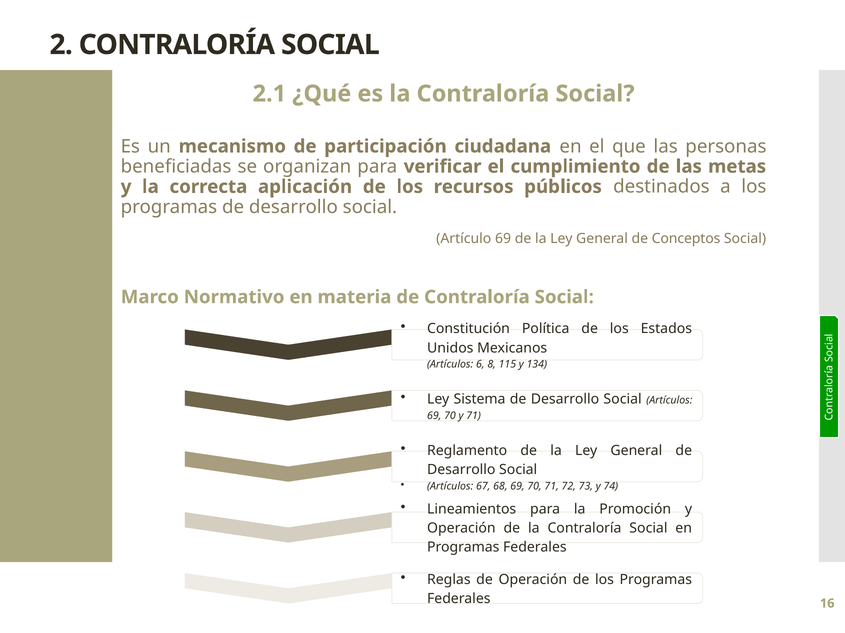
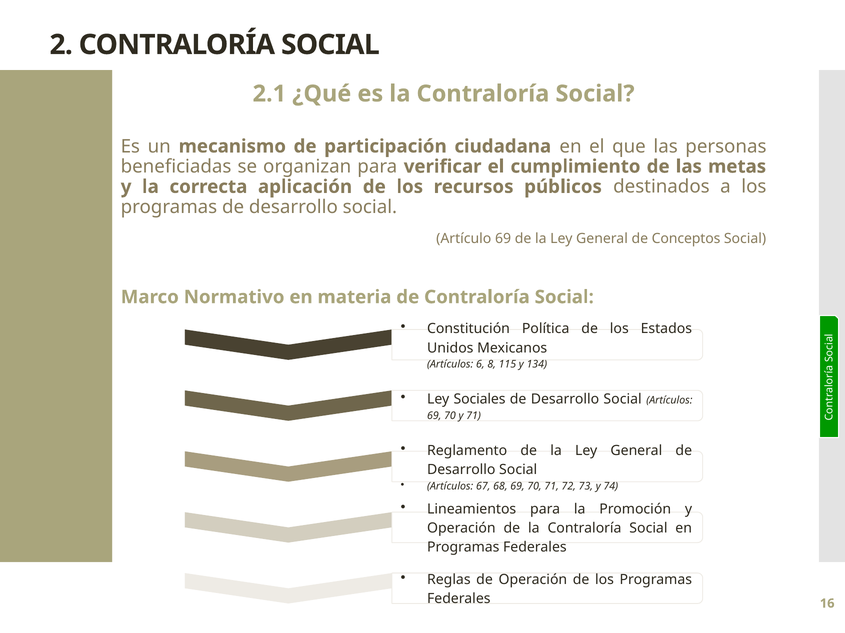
Sistema: Sistema -> Sociales (480, 400)
